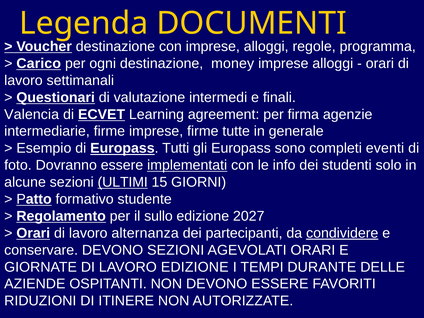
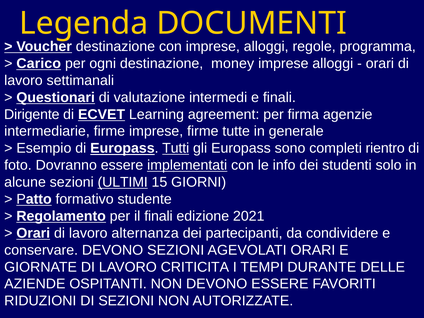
Valencia: Valencia -> Dirigente (32, 114)
Tutti underline: none -> present (176, 148)
eventi: eventi -> rientro (385, 148)
il sullo: sullo -> finali (158, 216)
2027: 2027 -> 2021 (249, 216)
condividere underline: present -> none (342, 233)
LAVORO EDIZIONE: EDIZIONE -> CRITICITA (195, 267)
DI ITINERE: ITINERE -> SEZIONI (126, 301)
